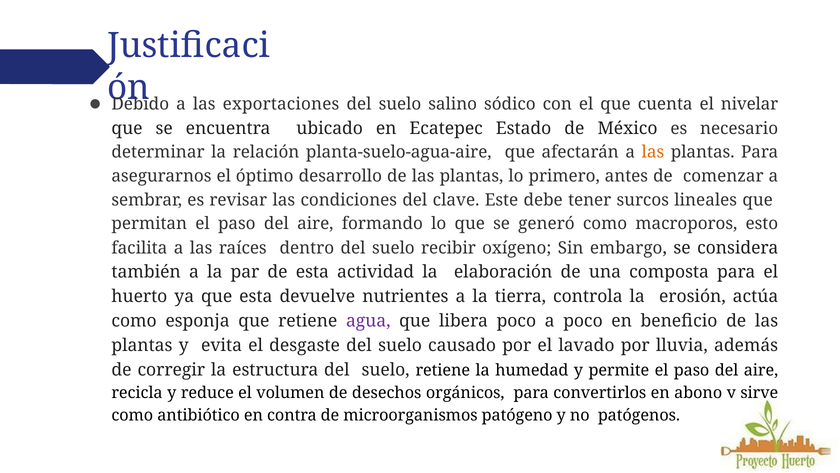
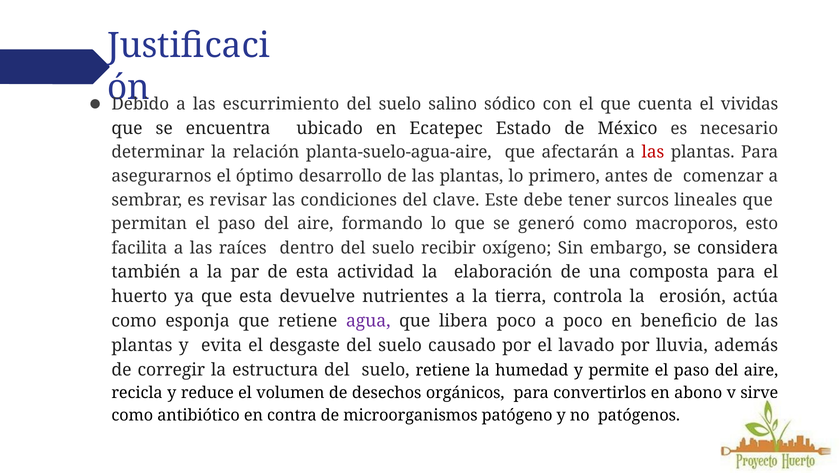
exportaciones: exportaciones -> escurrimiento (281, 104)
nivelar: nivelar -> vividas (750, 104)
las colour: orange -> red (653, 152)
